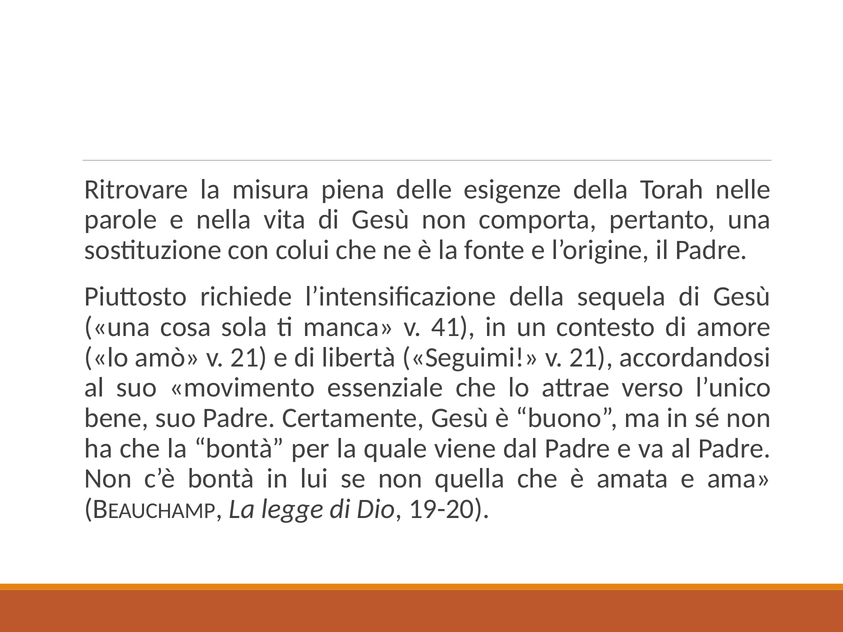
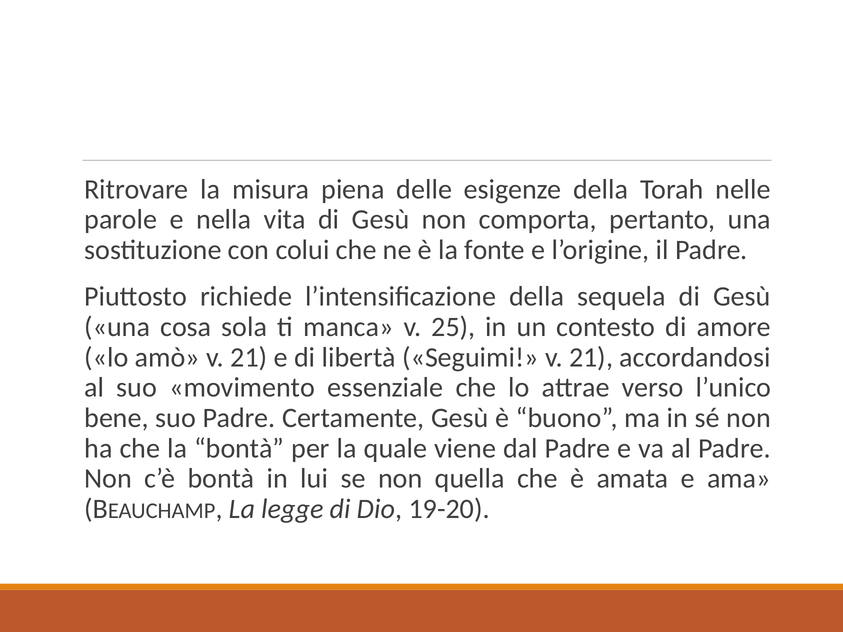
41: 41 -> 25 (453, 327)
